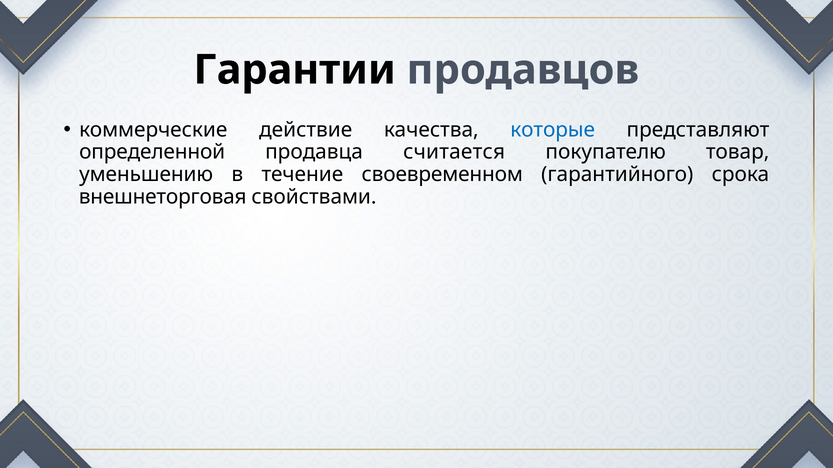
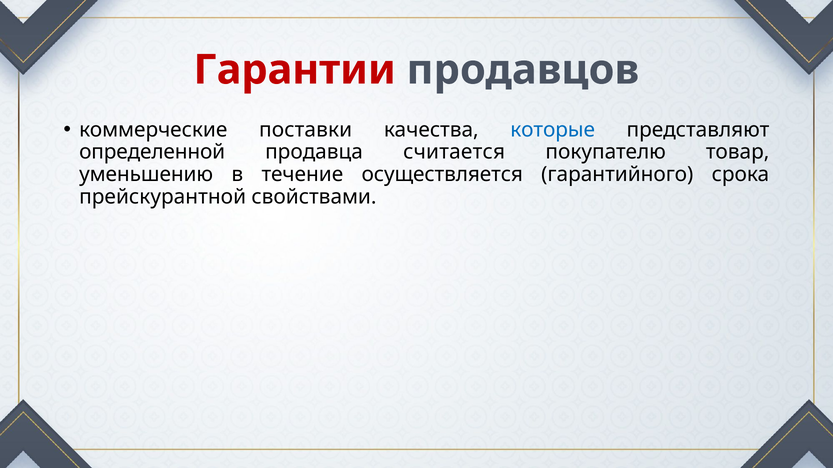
Гарантии colour: black -> red (295, 70)
действие: действие -> поставки (306, 130)
своевременном: своевременном -> осуществляется (442, 175)
внешнеторговая: внешнеторговая -> прейскурантной (163, 197)
